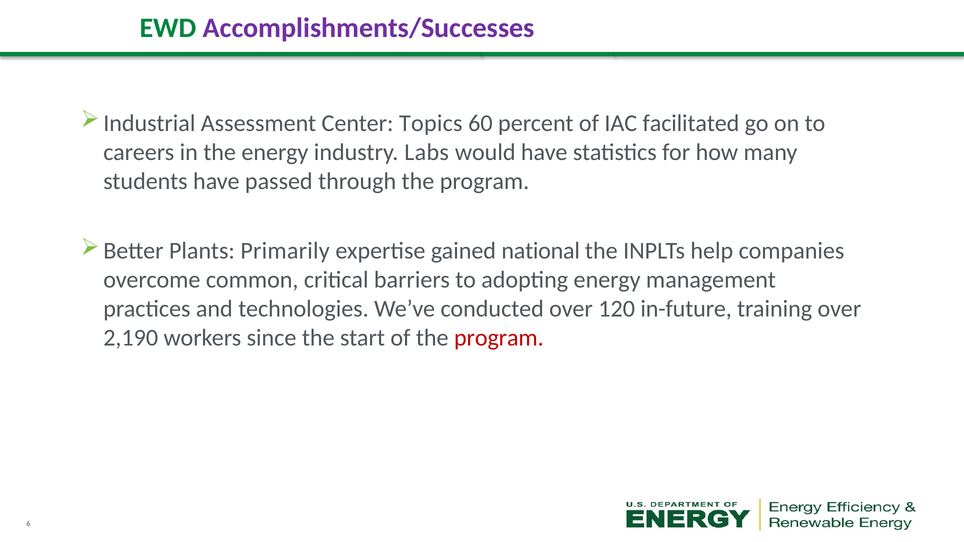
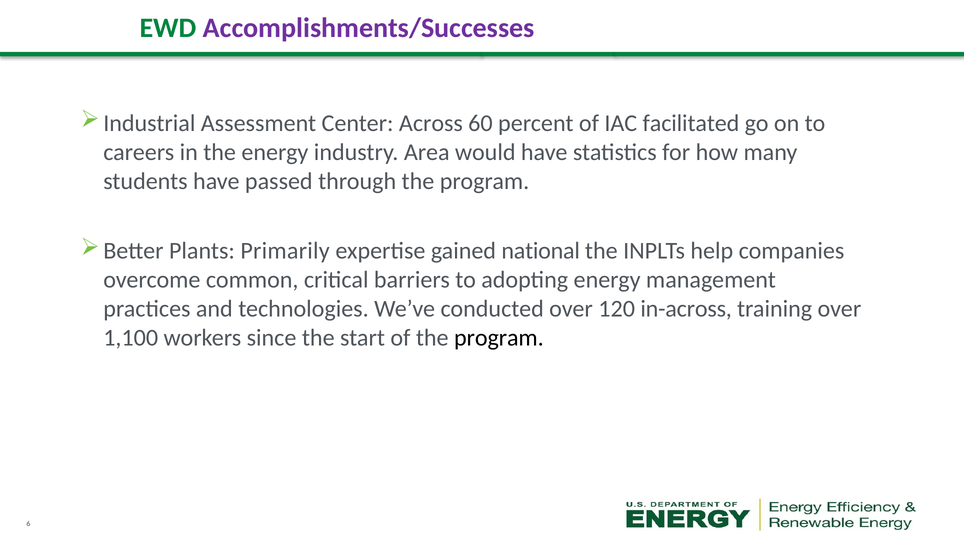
Topics: Topics -> Across (431, 123)
Labs: Labs -> Area (427, 152)
in-future: in-future -> in-across (686, 309)
2,190: 2,190 -> 1,100 (131, 338)
program colour: red -> black (499, 338)
